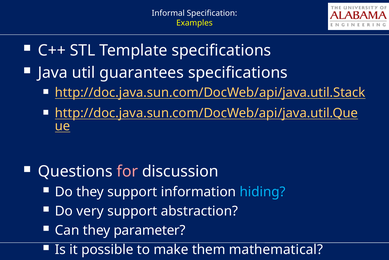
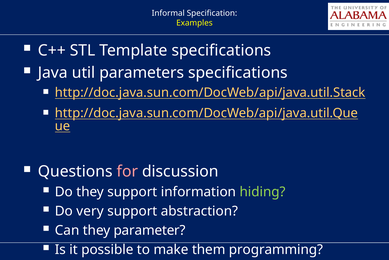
guarantees: guarantees -> parameters (142, 73)
hiding colour: light blue -> light green (263, 191)
mathematical: mathematical -> programming (276, 249)
